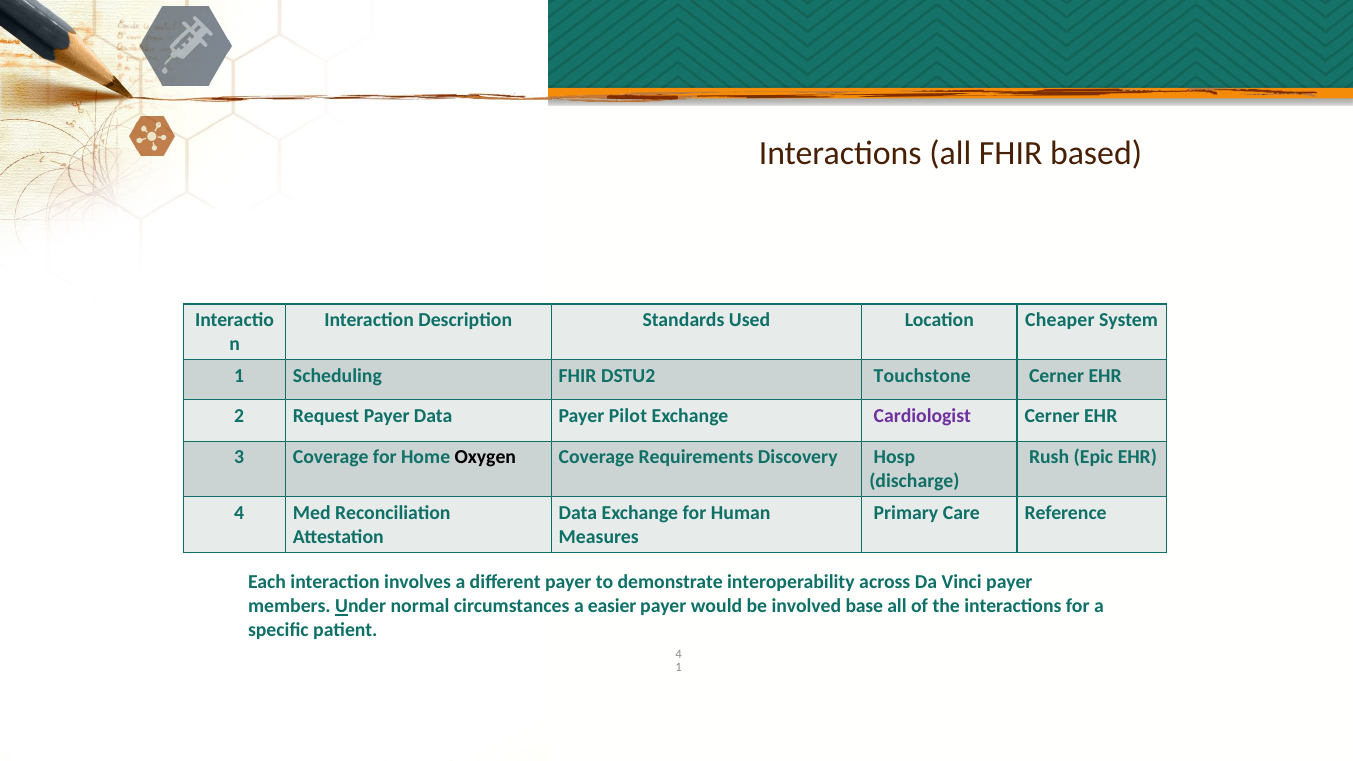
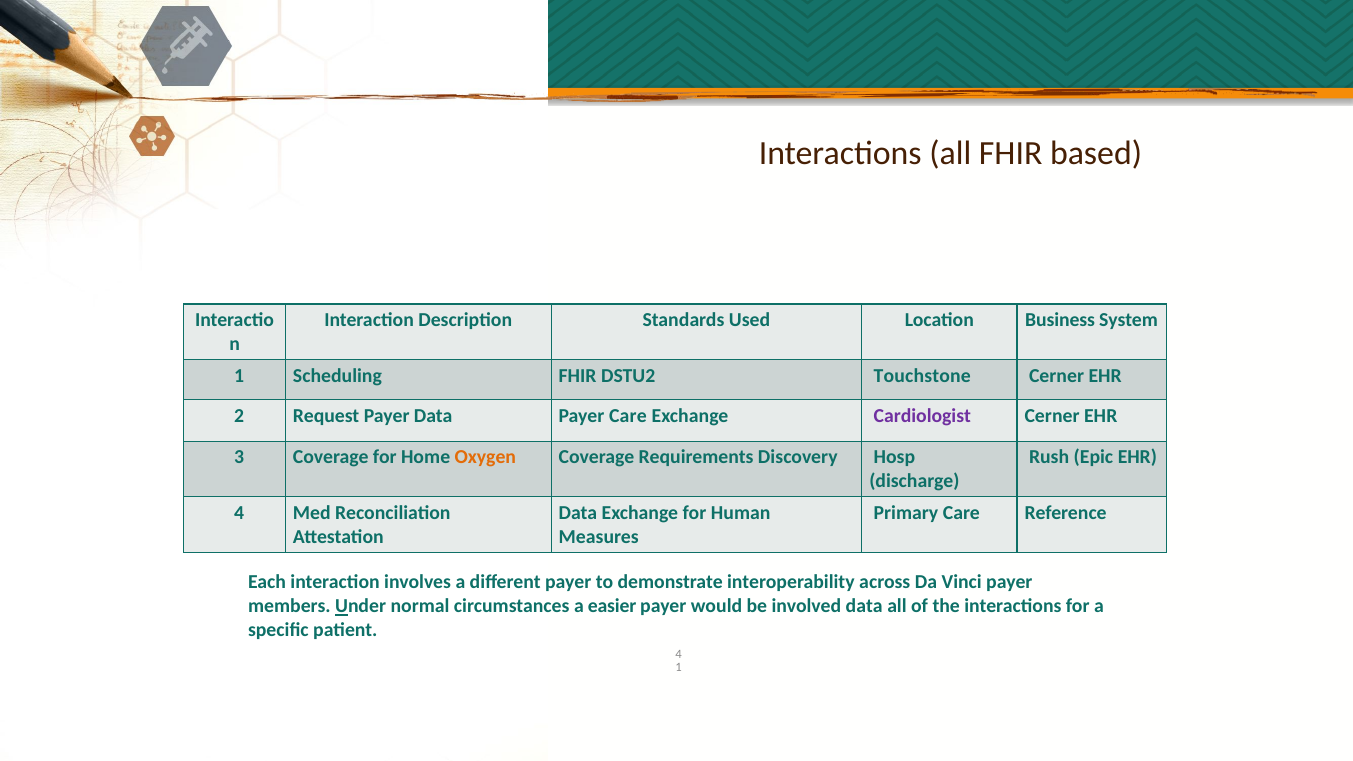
Cheaper: Cheaper -> Business (1060, 320)
Payer Pilot: Pilot -> Care (628, 416)
Oxygen colour: black -> orange (485, 457)
involved base: base -> data (864, 606)
